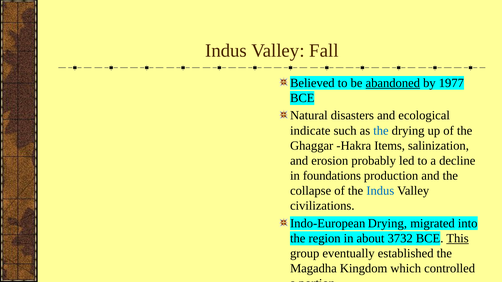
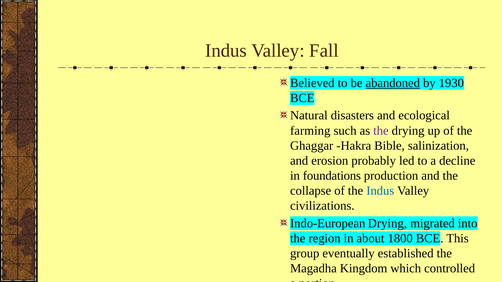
1977: 1977 -> 1930 (451, 83)
indicate: indicate -> farming (310, 131)
the colour: blue -> purple (381, 131)
Items: Items -> Bible (390, 146)
3732: 3732 -> 1800 (400, 239)
This underline: present -> none (457, 239)
